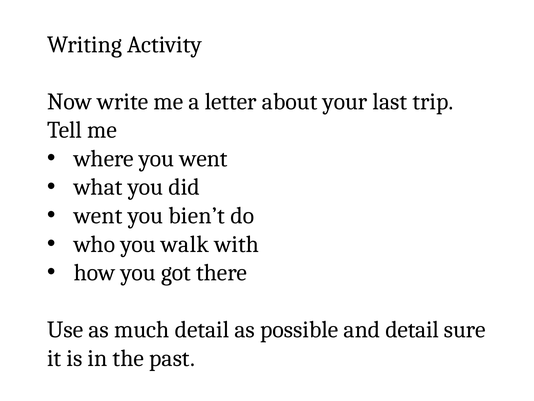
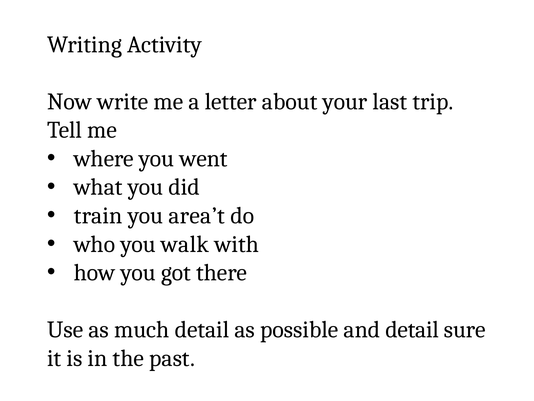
went: went -> train (98, 215)
bien’t: bien’t -> area’t (197, 215)
